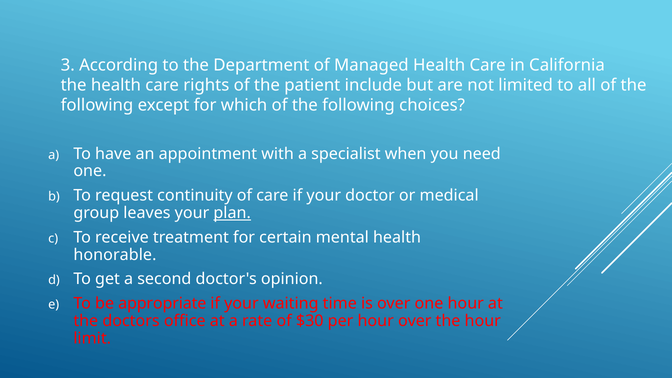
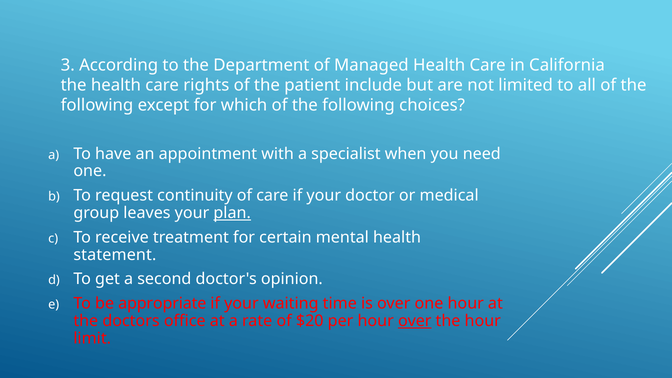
honorable: honorable -> statement (115, 255)
$30: $30 -> $20 (310, 321)
over underline: none -> present (415, 321)
